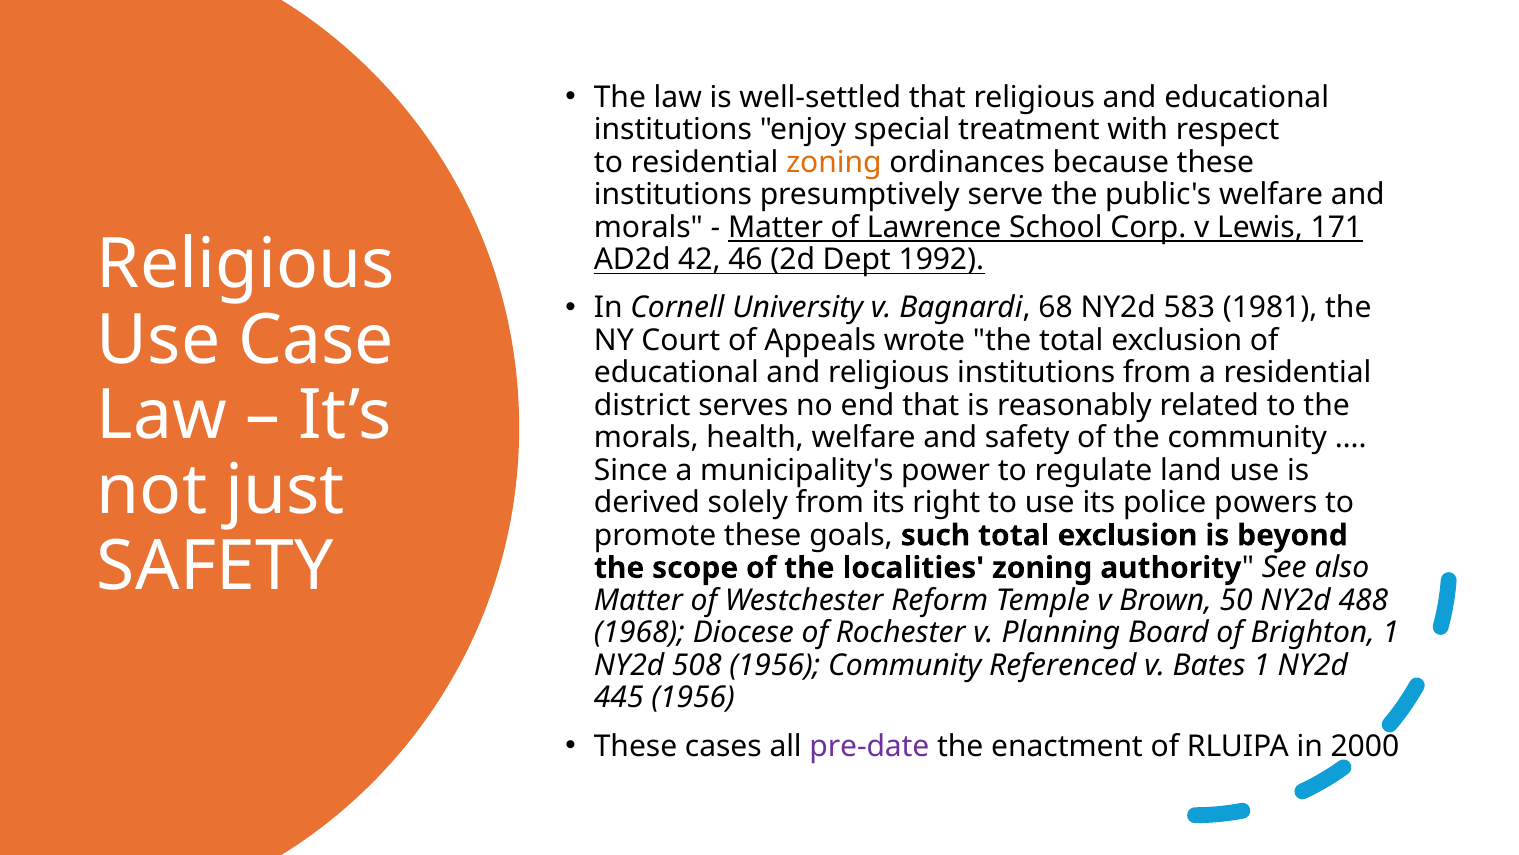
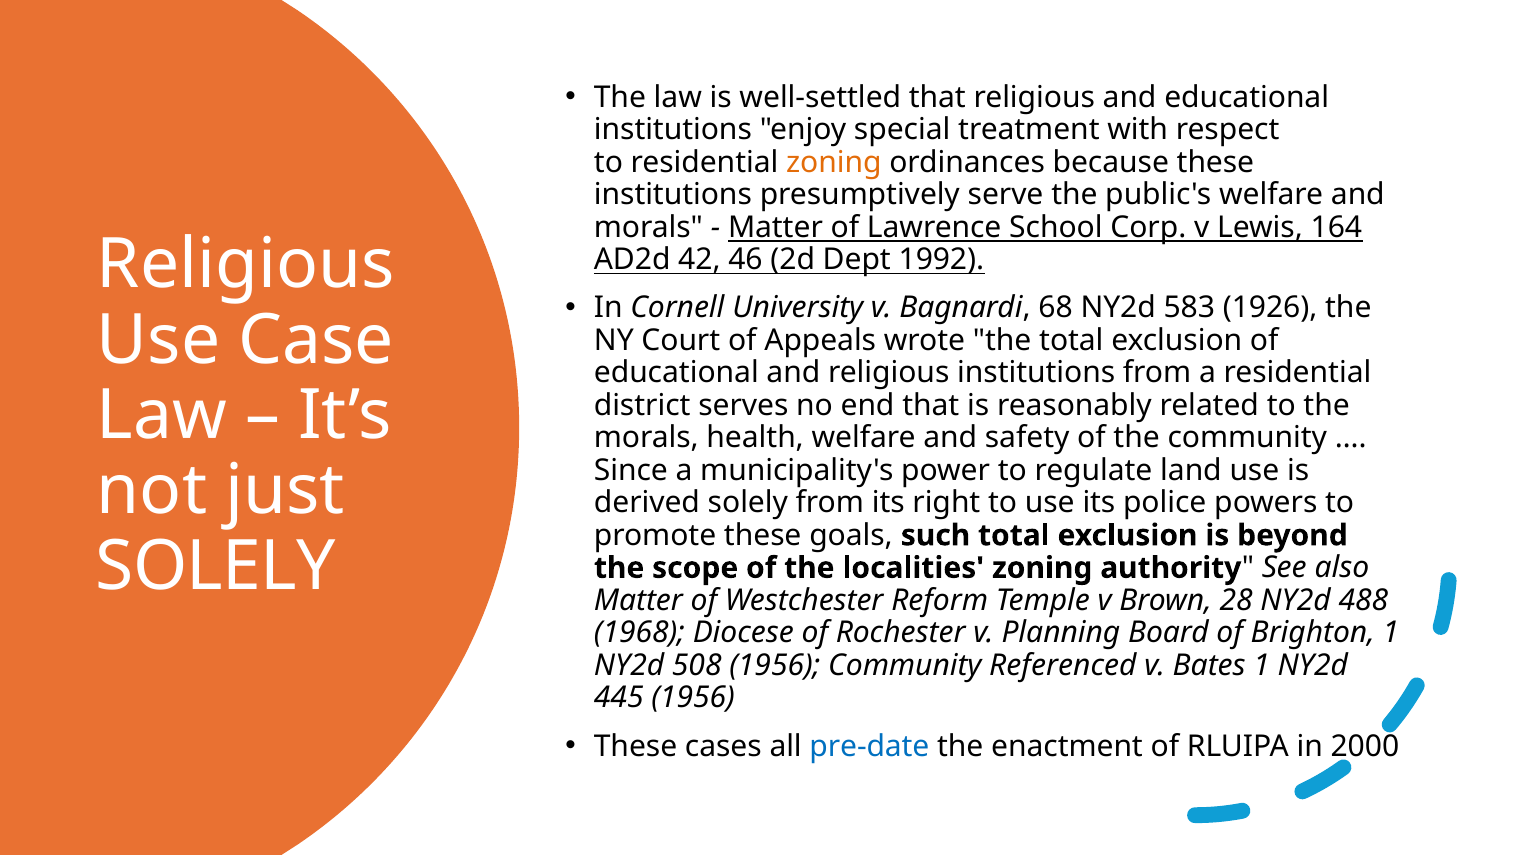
171: 171 -> 164 (1336, 227)
1981: 1981 -> 1926 (1270, 308)
SAFETY: SAFETY -> SOLELY (216, 566)
50: 50 -> 28 (1236, 600)
pre-date colour: purple -> blue (869, 746)
